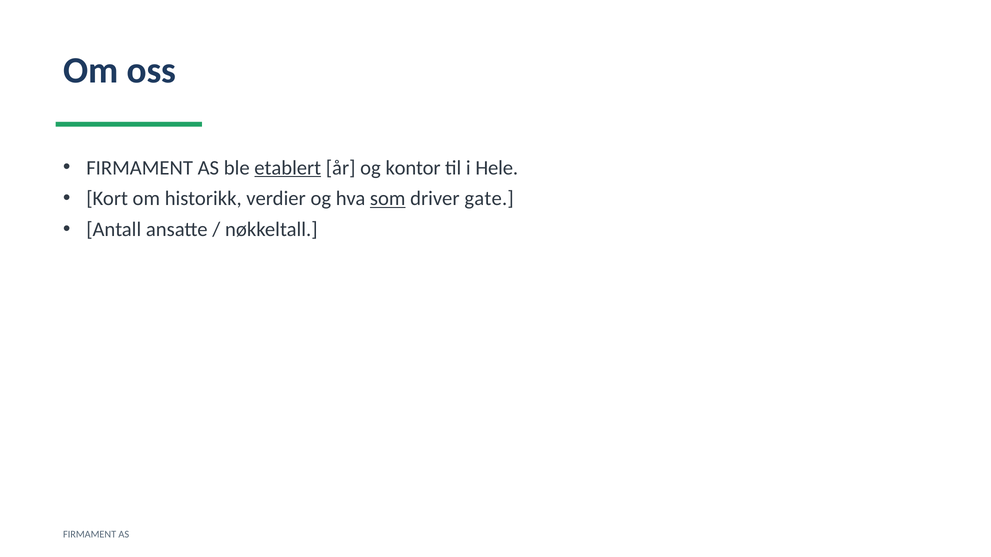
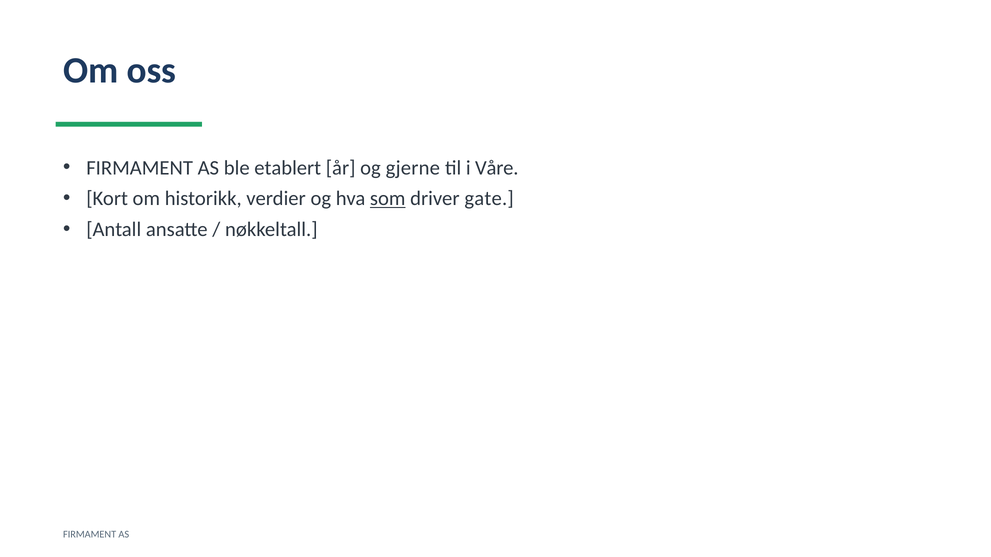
etablert underline: present -> none (288, 168)
kontor: kontor -> gjerne (413, 168)
Hele: Hele -> Våre (497, 168)
